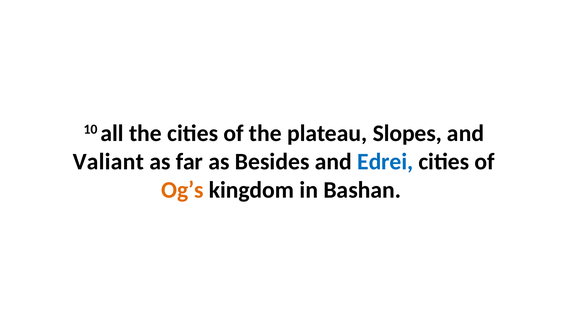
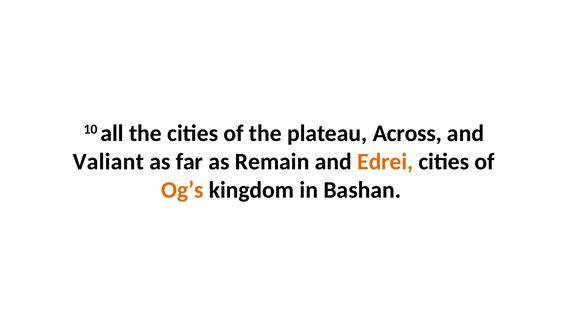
Slopes: Slopes -> Across (407, 133)
Besides: Besides -> Remain (272, 161)
Edrei colour: blue -> orange (385, 161)
